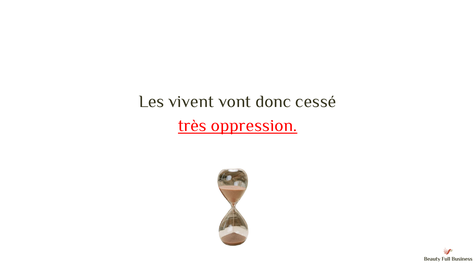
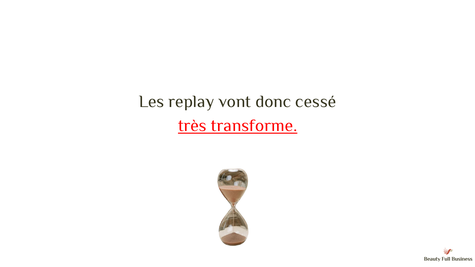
vivent: vivent -> replay (191, 101)
oppression: oppression -> transforme (254, 125)
